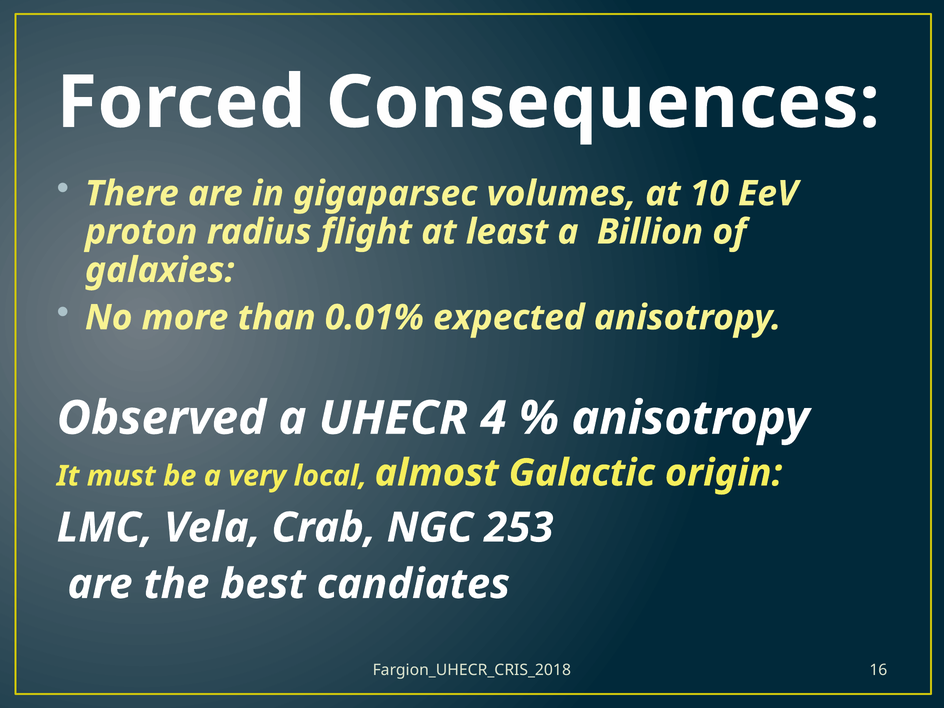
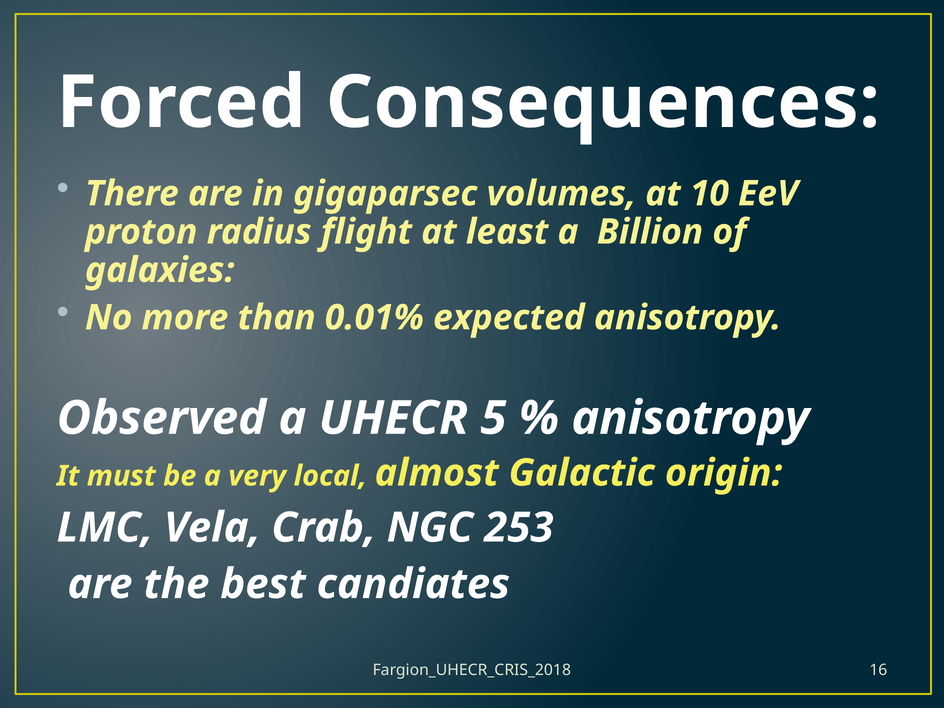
4: 4 -> 5 (493, 418)
